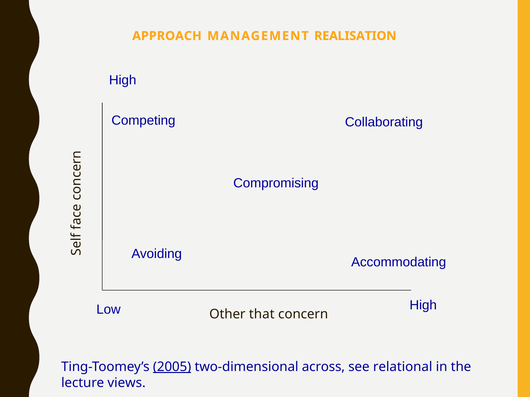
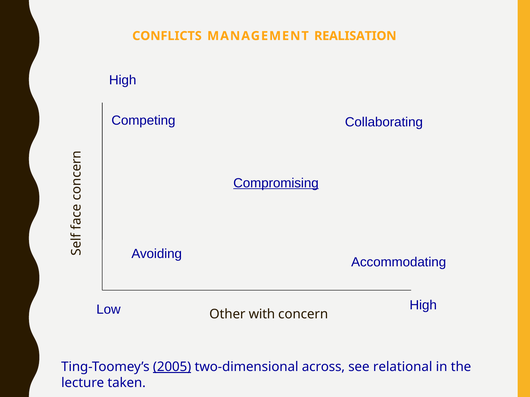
APPROACH: APPROACH -> CONFLICTS (167, 36)
Compromising underline: none -> present (276, 183)
that: that -> with (262, 315)
views: views -> taken (127, 383)
